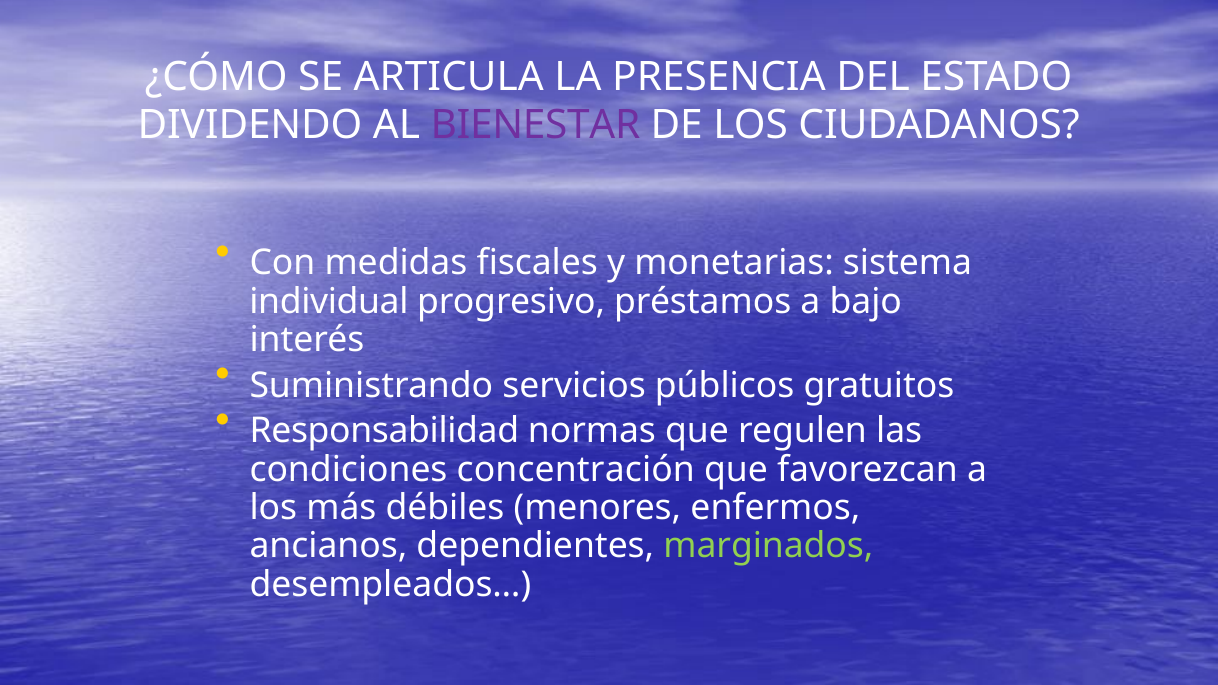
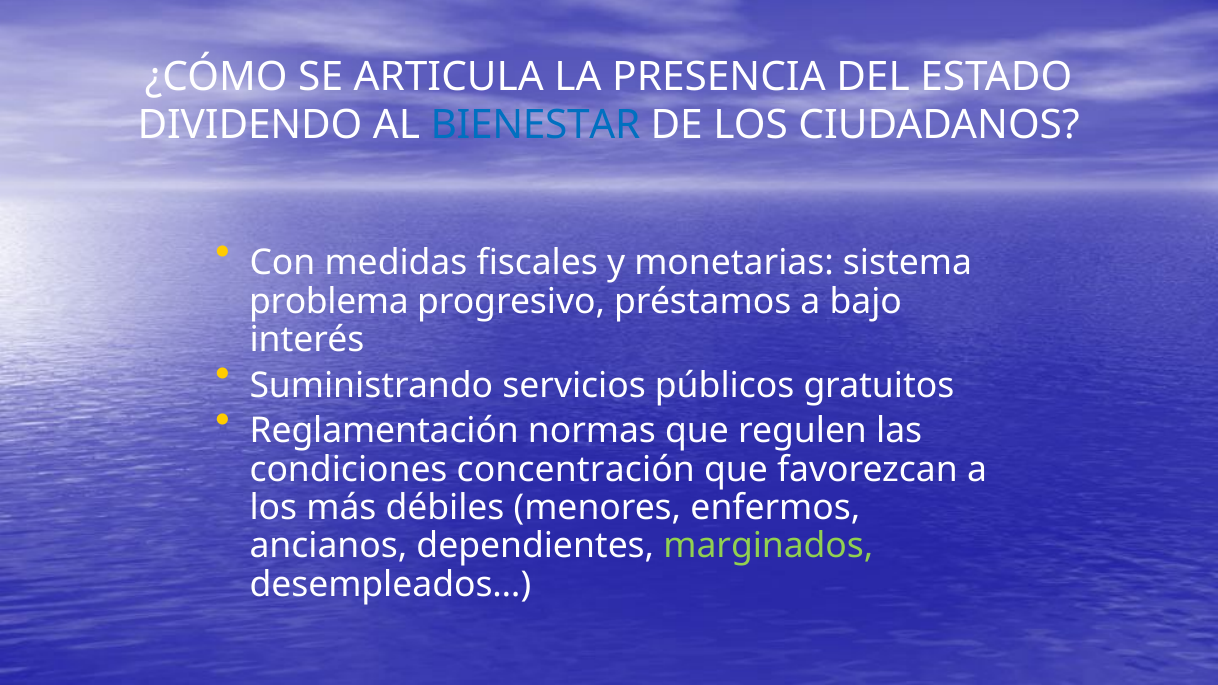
BIENESTAR colour: purple -> blue (535, 125)
individual: individual -> problema (329, 301)
Responsabilidad: Responsabilidad -> Reglamentación (384, 431)
